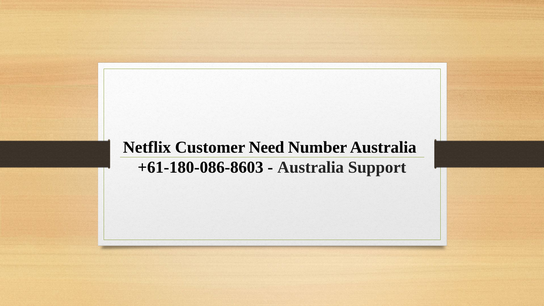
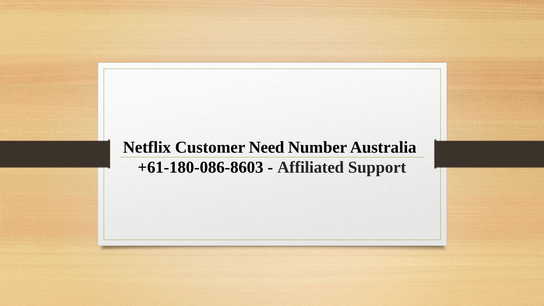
Australia: Australia -> Affiliated (311, 167)
